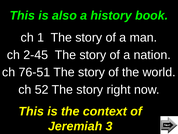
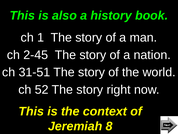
76-51: 76-51 -> 31-51 (34, 72)
3: 3 -> 8 (109, 126)
